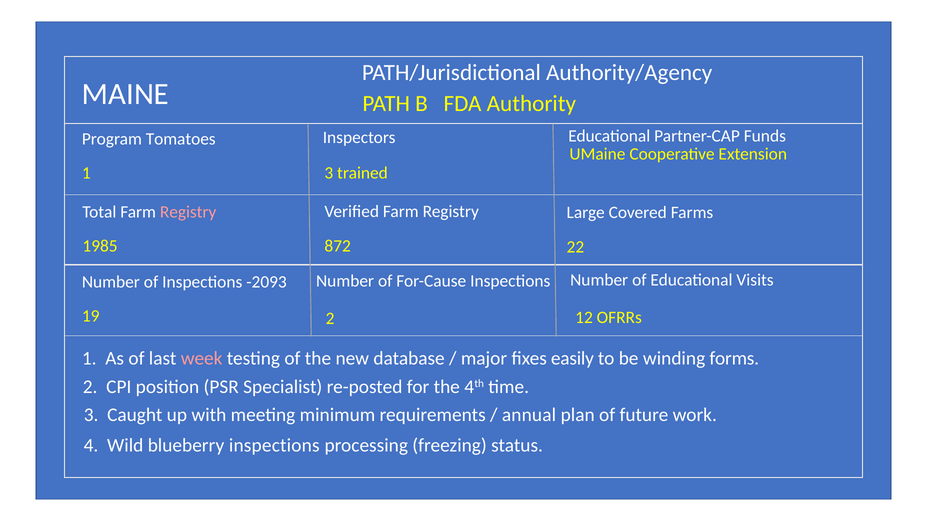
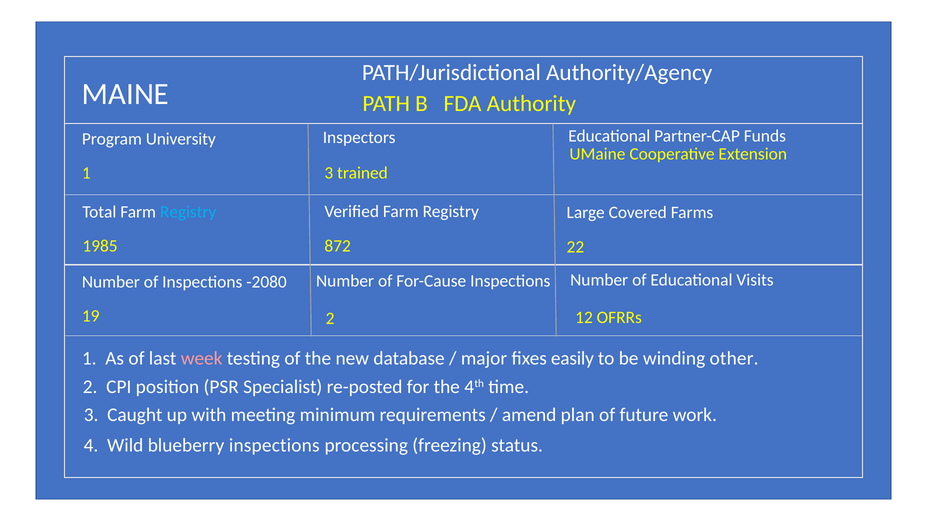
Tomatoes: Tomatoes -> University (181, 139)
Registry colour: pink -> light blue (188, 212)
-2093: -2093 -> -2080 (267, 282)
forms: forms -> other (734, 359)
annual: annual -> amend (529, 415)
